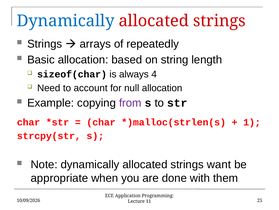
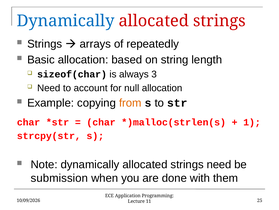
4: 4 -> 3 (154, 74)
from colour: purple -> orange (130, 103)
strings want: want -> need (219, 164)
appropriate: appropriate -> submission (59, 178)
